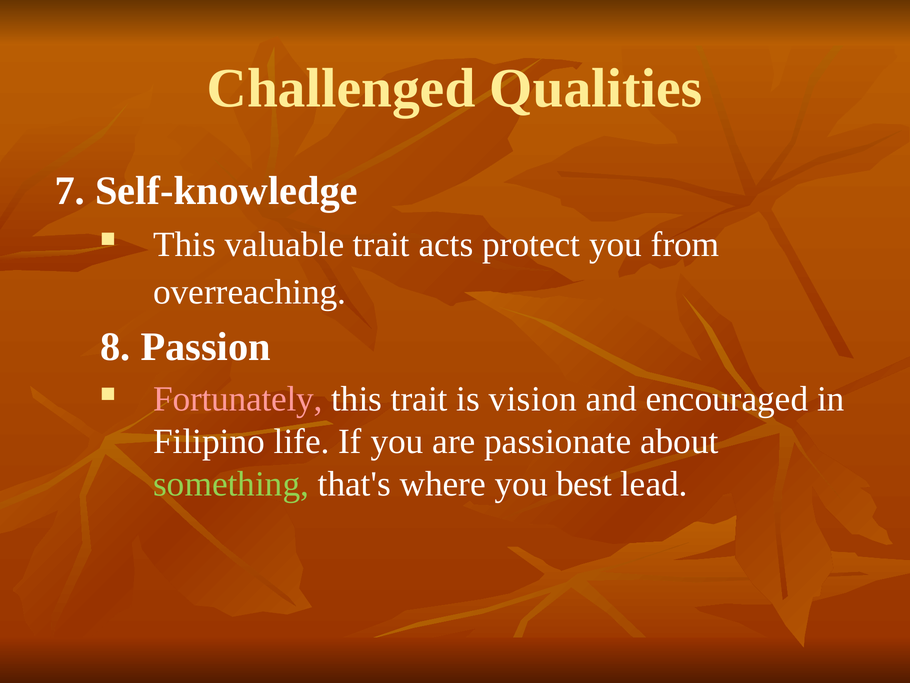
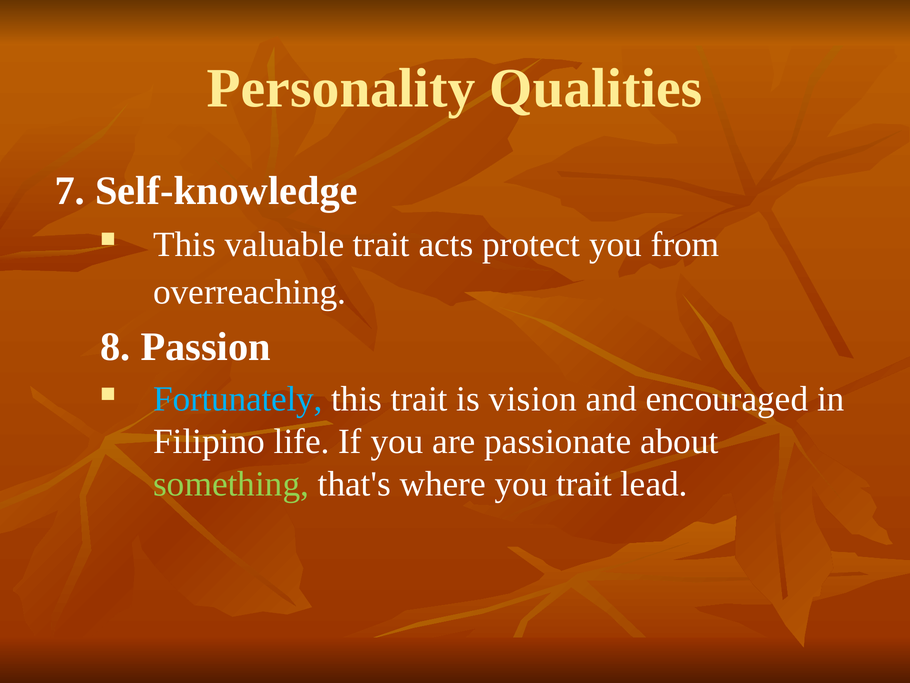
Challenged: Challenged -> Personality (341, 88)
Fortunately colour: pink -> light blue (238, 399)
you best: best -> trait (584, 484)
